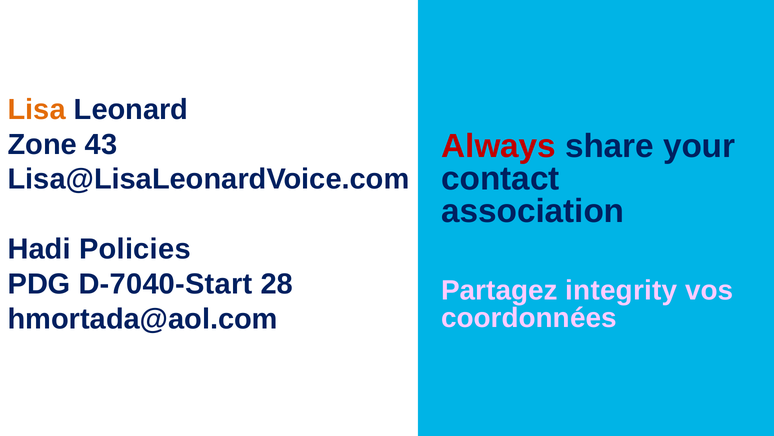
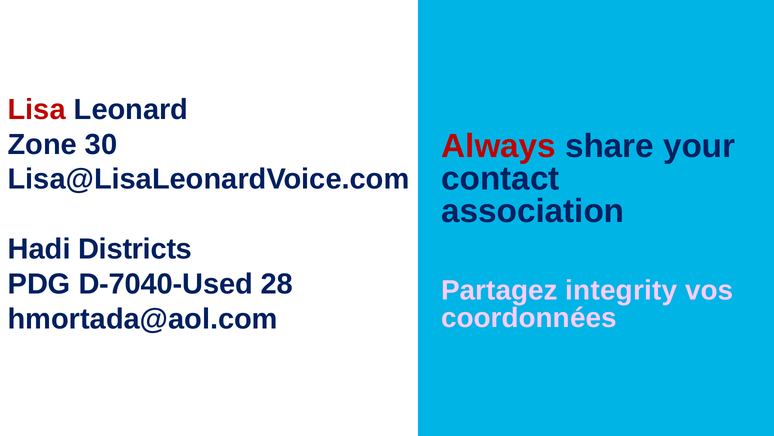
Lisa colour: orange -> red (37, 109)
43: 43 -> 30 (101, 144)
Policies: Policies -> Districts (135, 249)
D-7040-Start: D-7040-Start -> D-7040-Used (166, 284)
